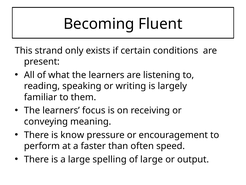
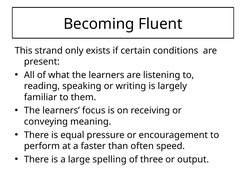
know: know -> equal (72, 135)
of large: large -> three (152, 159)
